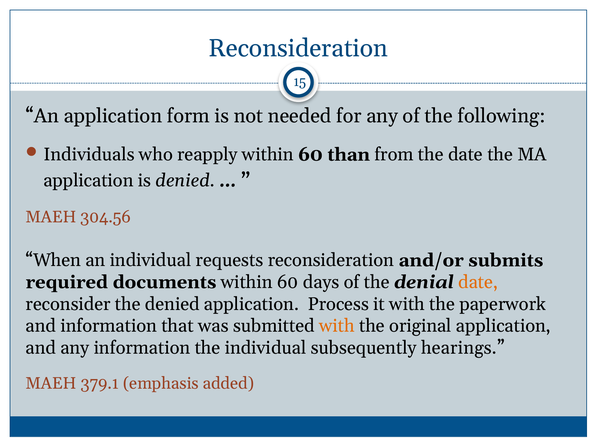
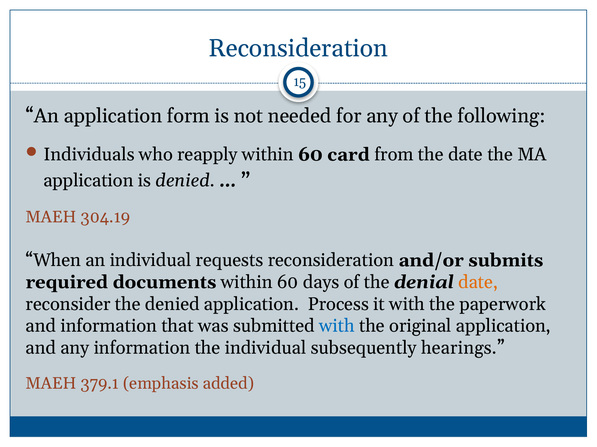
than: than -> card (349, 155)
304.56: 304.56 -> 304.19 (105, 218)
with colour: orange -> blue (337, 326)
